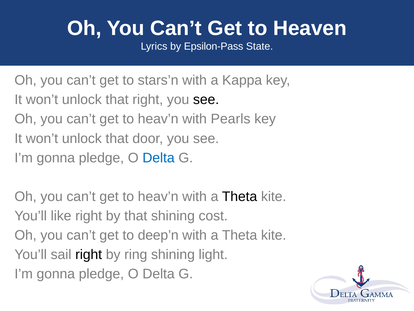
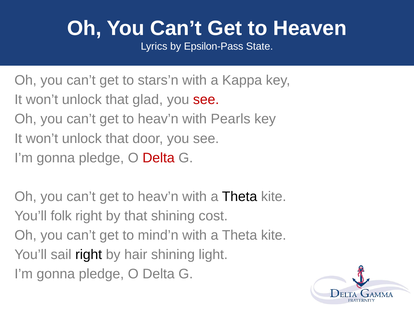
that right: right -> glad (148, 100)
see colour: black -> red (206, 100)
Delta colour: blue -> red (159, 158)
like: like -> folk (61, 215)
deep’n: deep’n -> mind’n (158, 235)
ring: ring -> hair (136, 254)
